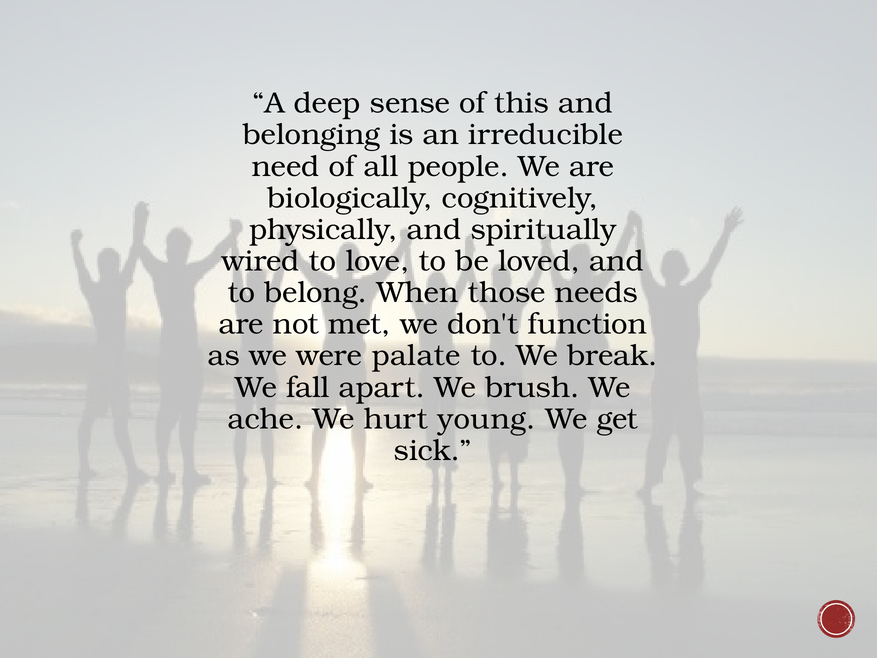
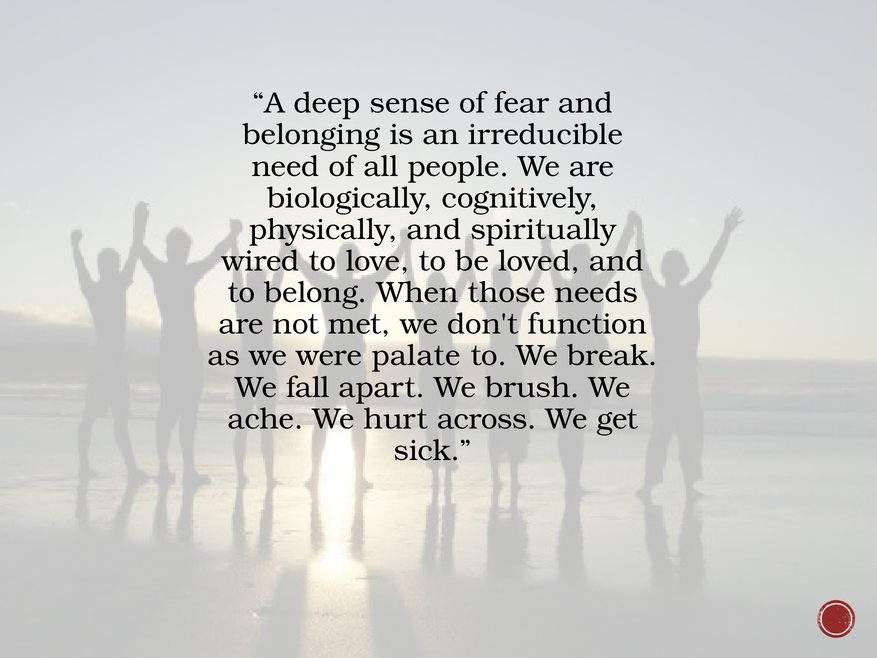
this: this -> fear (522, 103)
young: young -> across (487, 419)
